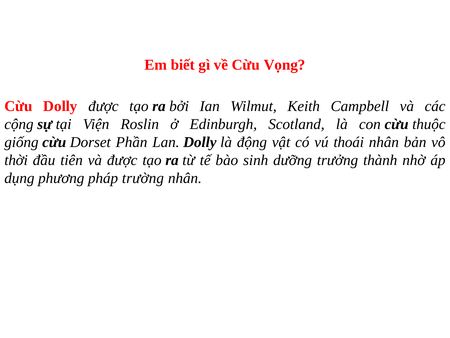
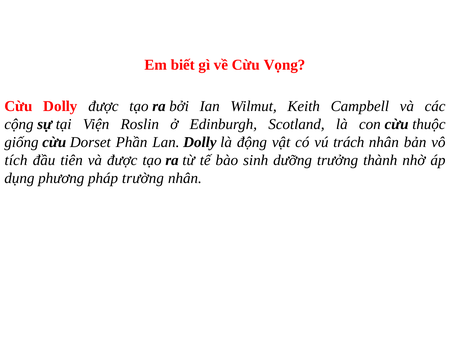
thoái: thoái -> trách (349, 142)
thời: thời -> tích (16, 160)
